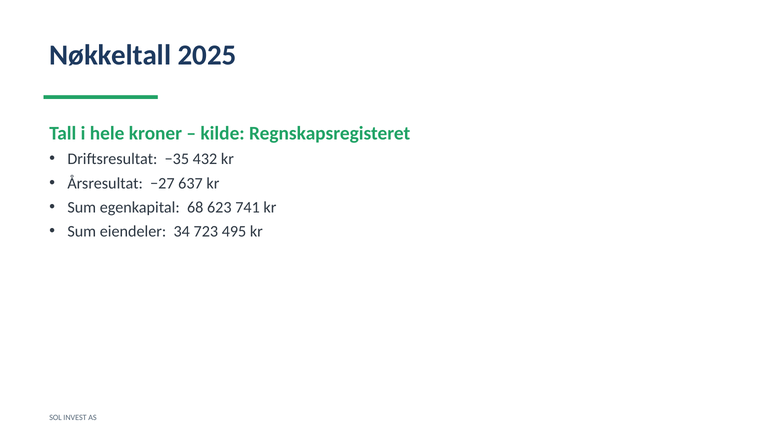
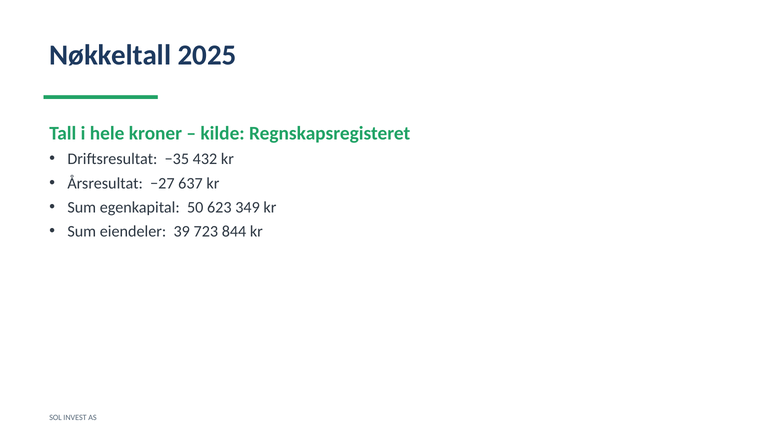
68: 68 -> 50 (195, 208)
741: 741 -> 349 (248, 208)
34: 34 -> 39 (182, 232)
495: 495 -> 844 (234, 232)
